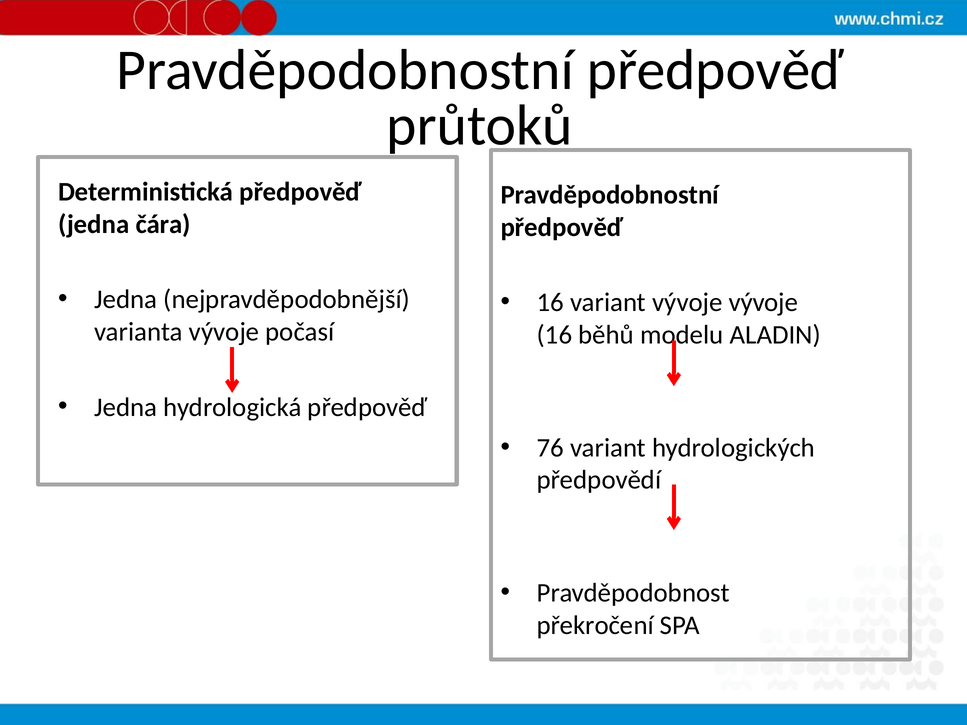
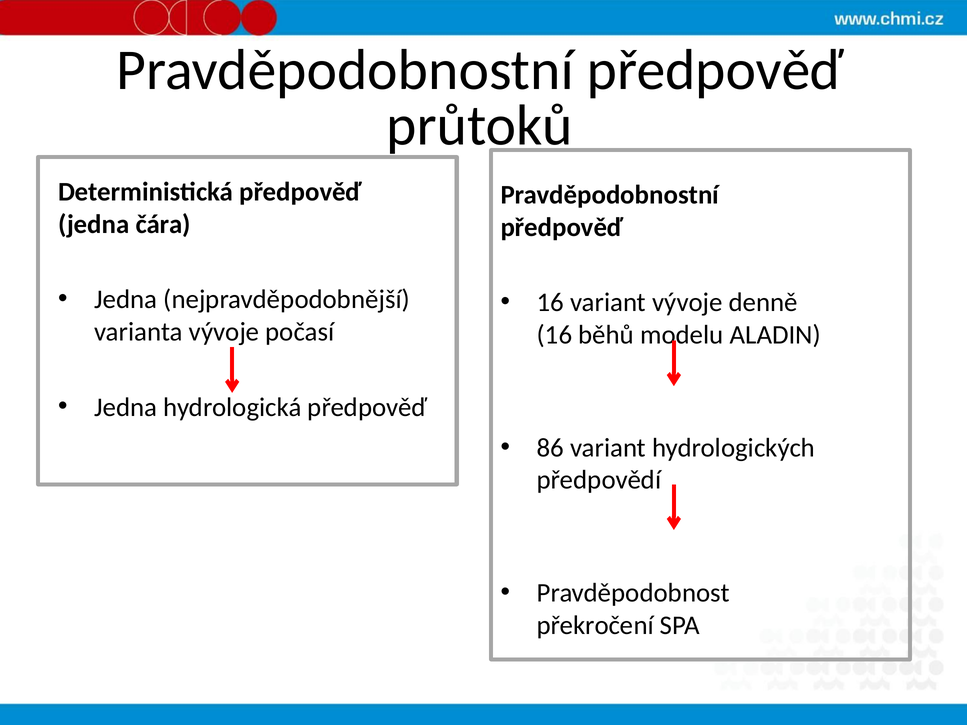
vývoje vývoje: vývoje -> denně (763, 303)
76: 76 -> 86 (550, 448)
